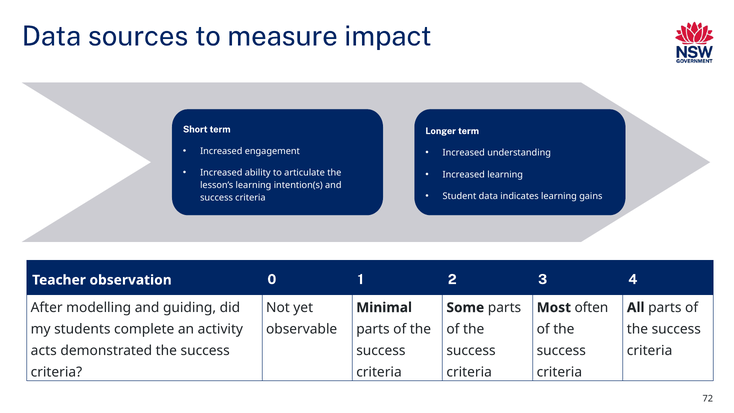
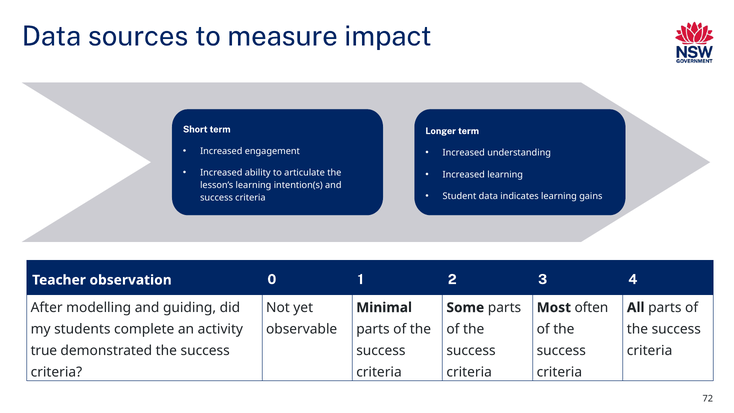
acts: acts -> true (44, 351)
